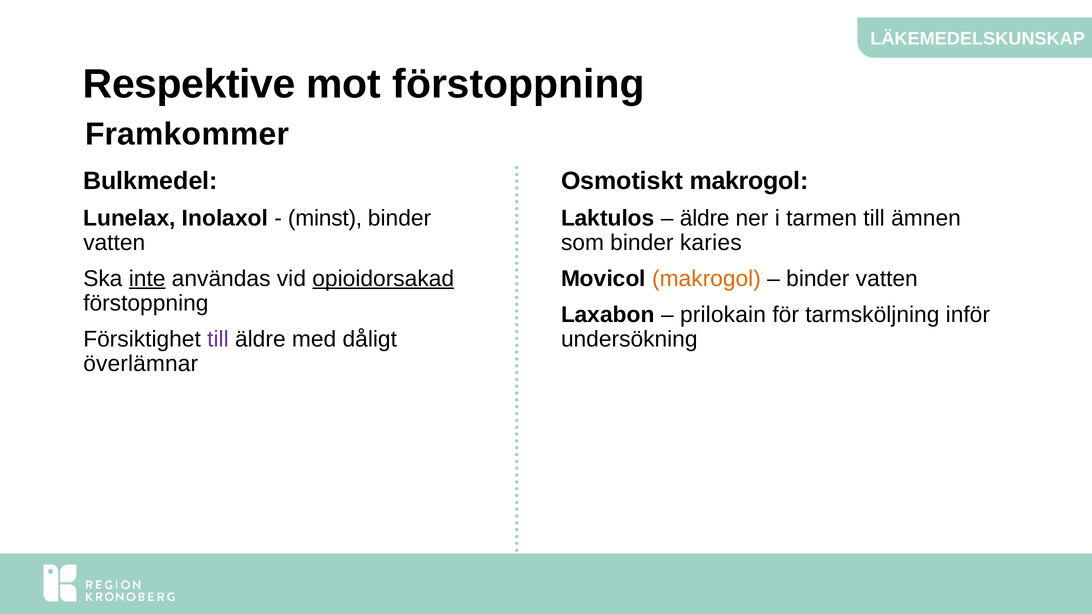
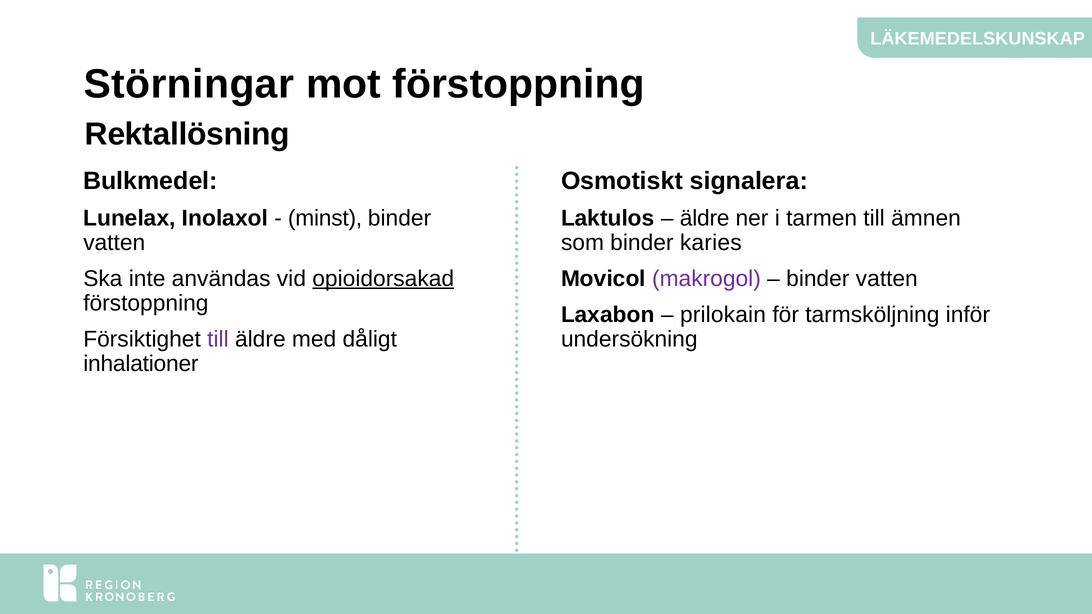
Respektive: Respektive -> Störningar (189, 84)
Framkommer: Framkommer -> Rektallösning (187, 134)
Osmotiskt makrogol: makrogol -> signalera (749, 181)
inte underline: present -> none (147, 279)
makrogol colour: orange -> purple (706, 279)
överlämnar: överlämnar -> inhalationer (141, 364)
